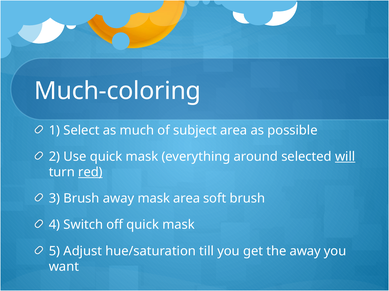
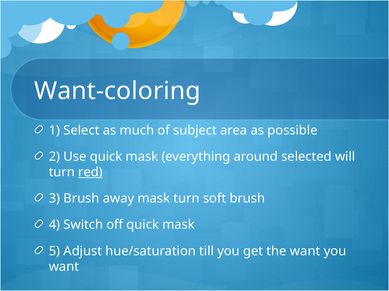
Much-coloring: Much-coloring -> Want-coloring (117, 91)
will underline: present -> none (345, 157)
mask area: area -> turn (187, 199)
the away: away -> want (305, 252)
